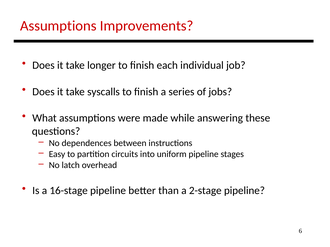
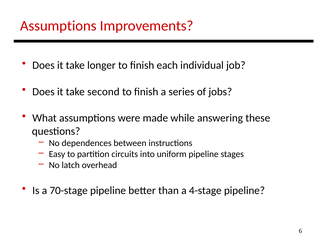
syscalls: syscalls -> second (103, 92)
16-stage: 16-stage -> 70-stage (69, 191)
2-stage: 2-stage -> 4-stage (205, 191)
